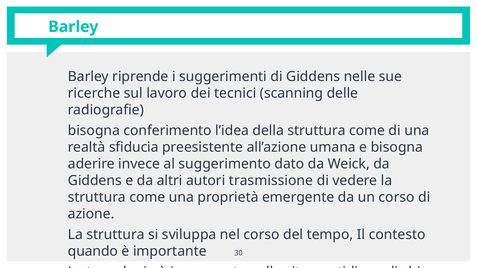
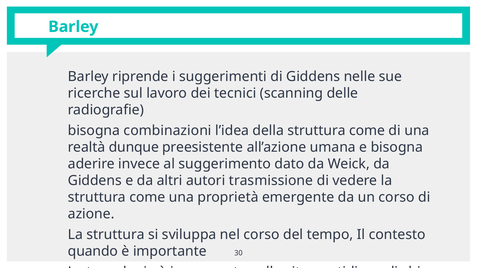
conferimento: conferimento -> combinazioni (168, 131)
sfiducia: sfiducia -> dunque (134, 147)
